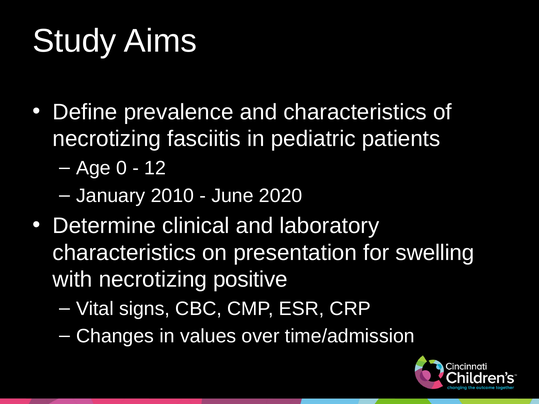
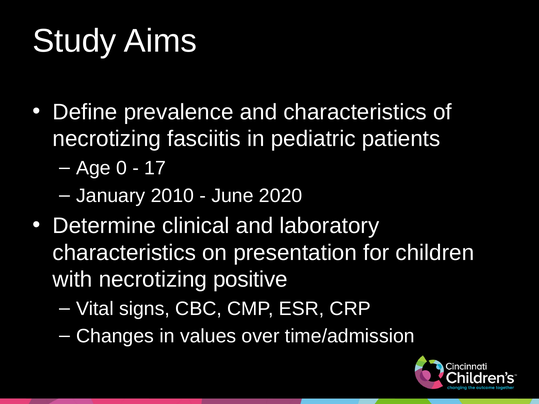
12: 12 -> 17 (155, 168)
swelling: swelling -> children (435, 253)
